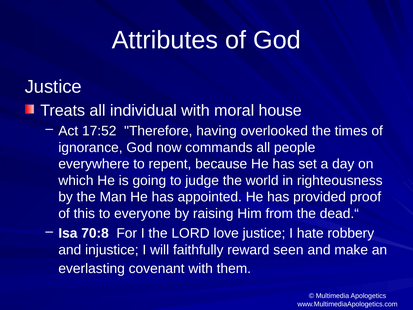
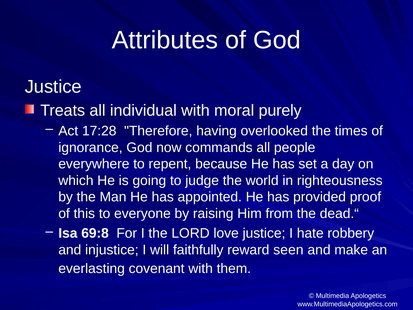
house: house -> purely (280, 110)
17:52: 17:52 -> 17:28 (99, 131)
70:8: 70:8 -> 69:8 (95, 233)
